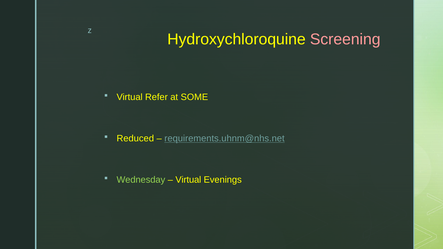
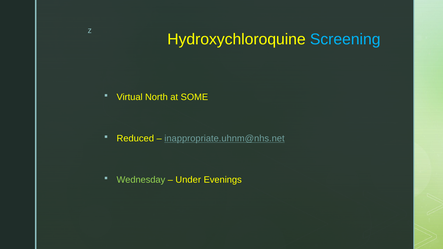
Screening colour: pink -> light blue (345, 39)
Refer: Refer -> North (156, 97)
requirements.uhnm@nhs.net: requirements.uhnm@nhs.net -> inappropriate.uhnm@nhs.net (225, 139)
Virtual: Virtual -> Under (188, 180)
